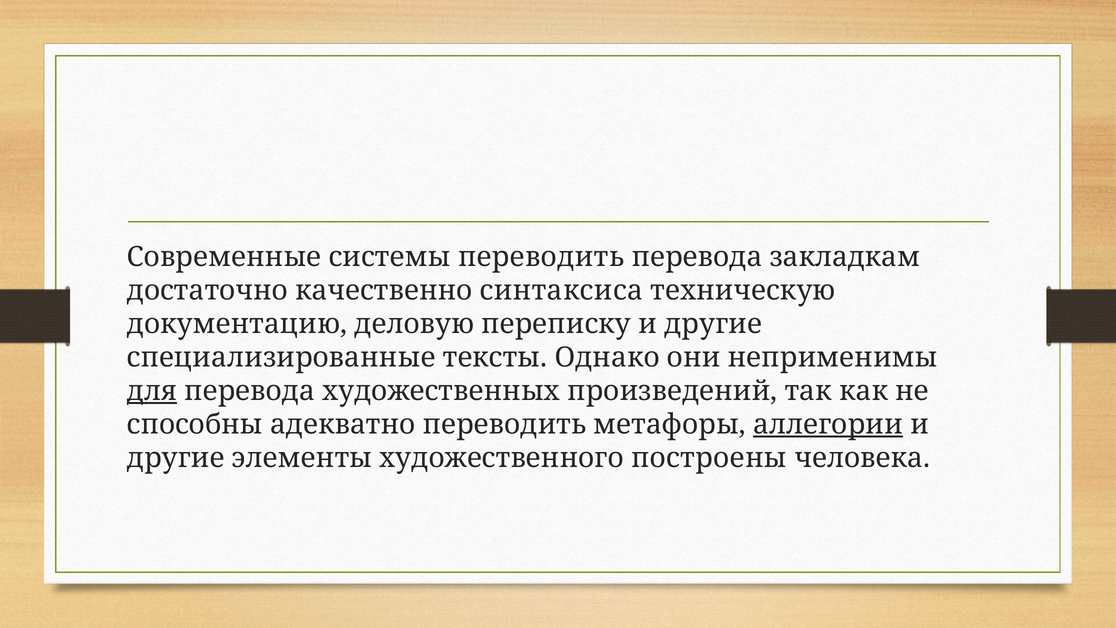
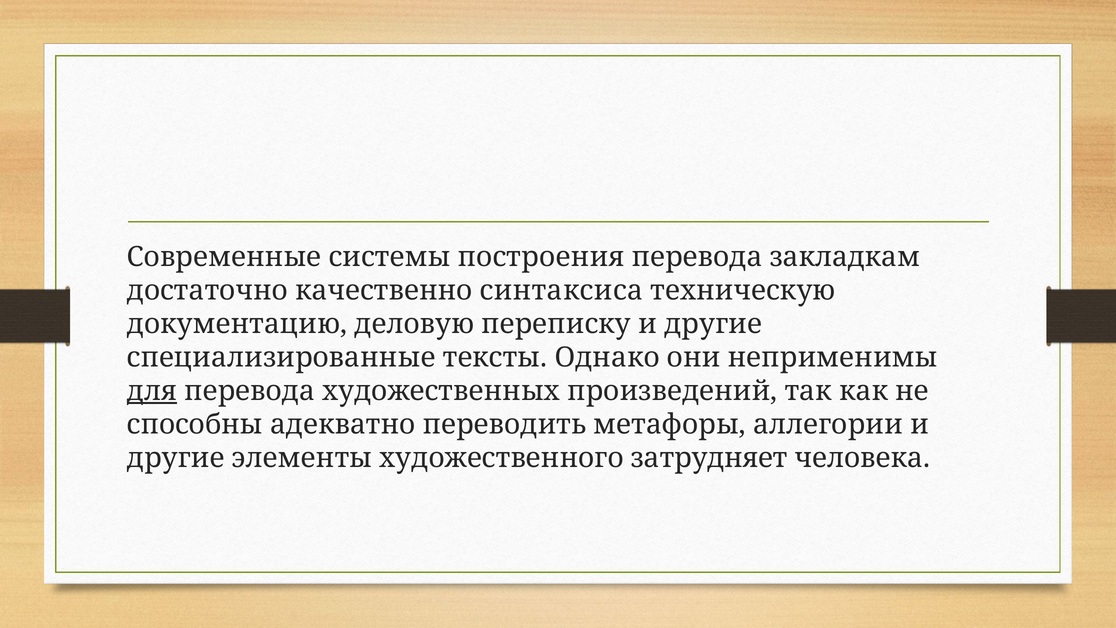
системы переводить: переводить -> построения (541, 257)
аллегории underline: present -> none (828, 424)
построены: построены -> затрудняет (709, 458)
